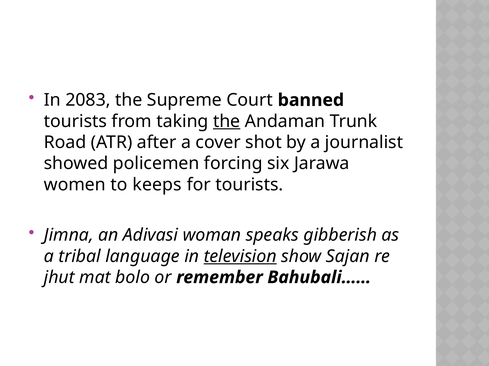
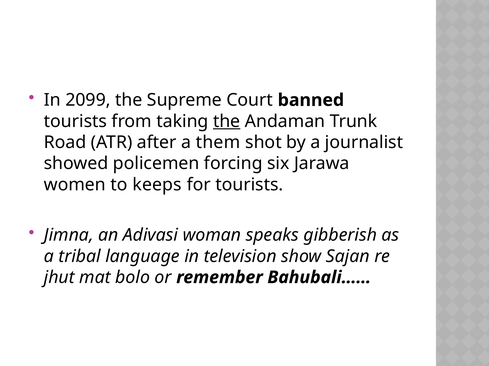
2083: 2083 -> 2099 (88, 100)
cover: cover -> them (218, 143)
television underline: present -> none (240, 257)
